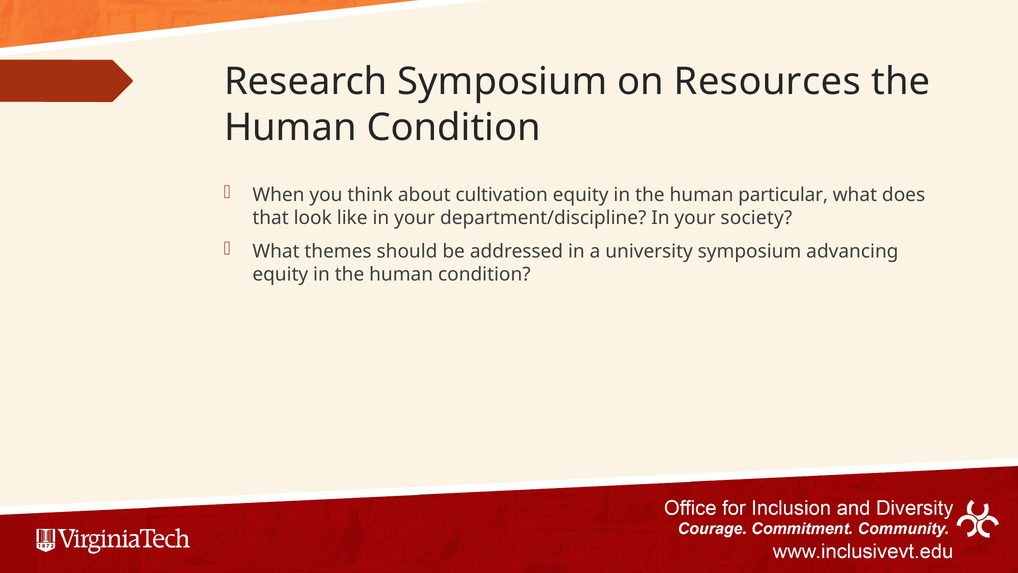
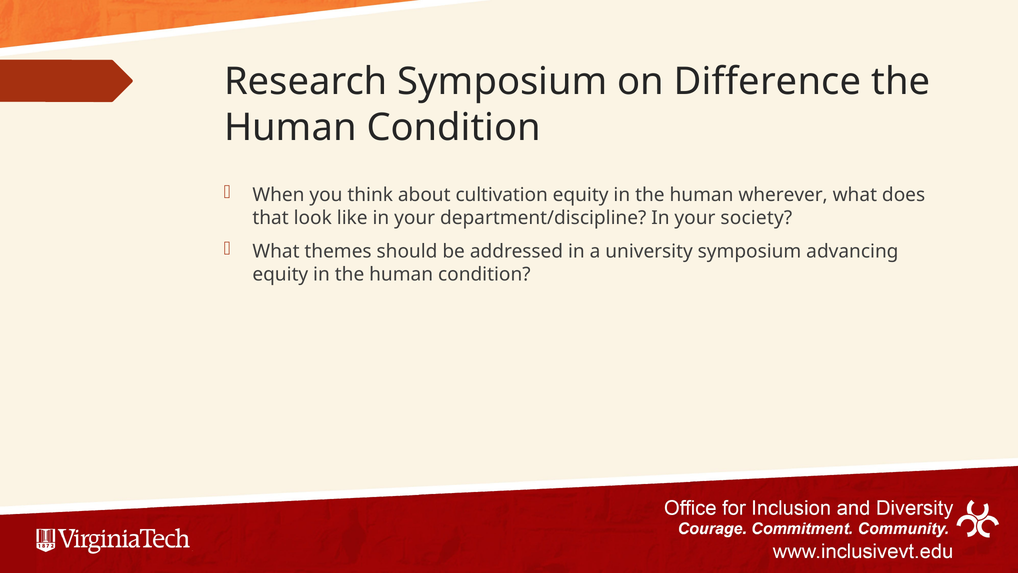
Resources: Resources -> Difference (768, 82)
particular: particular -> wherever (783, 195)
